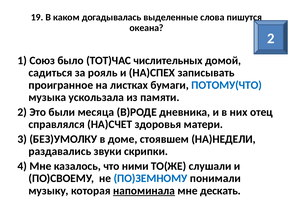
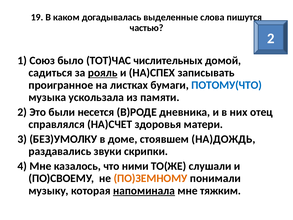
океана: океана -> частью (147, 28)
рояль underline: none -> present (103, 73)
месяца: месяца -> несется (96, 112)
НА)НЕДЕЛИ: НА)НЕДЕЛИ -> НА)ДОЖДЬ (224, 139)
ПО)ЗЕМНОМУ colour: blue -> orange (151, 178)
дескать: дескать -> тяжким (220, 190)
